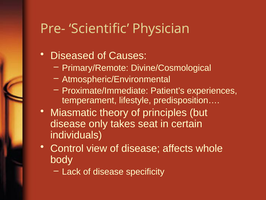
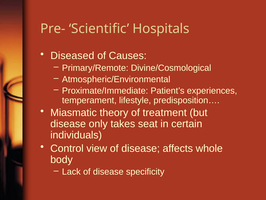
Physician: Physician -> Hospitals (161, 29)
principles: principles -> treatment (165, 112)
